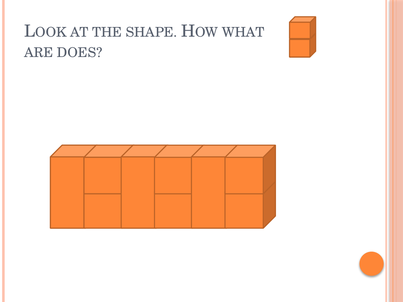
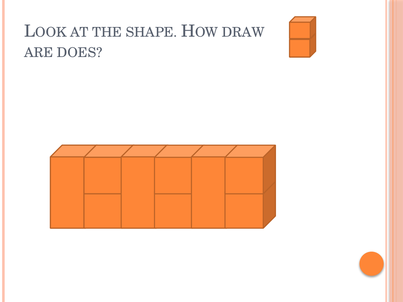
WHAT: WHAT -> DRAW (243, 33)
